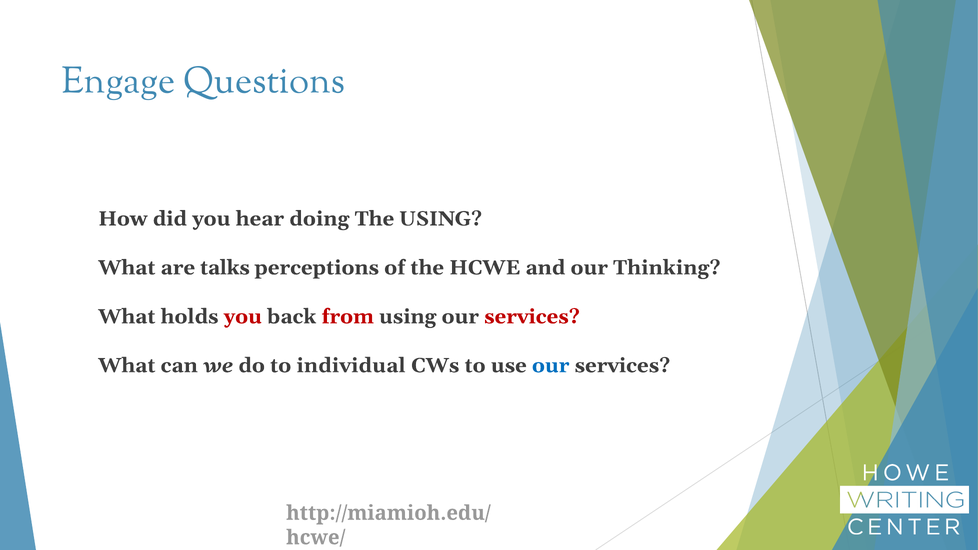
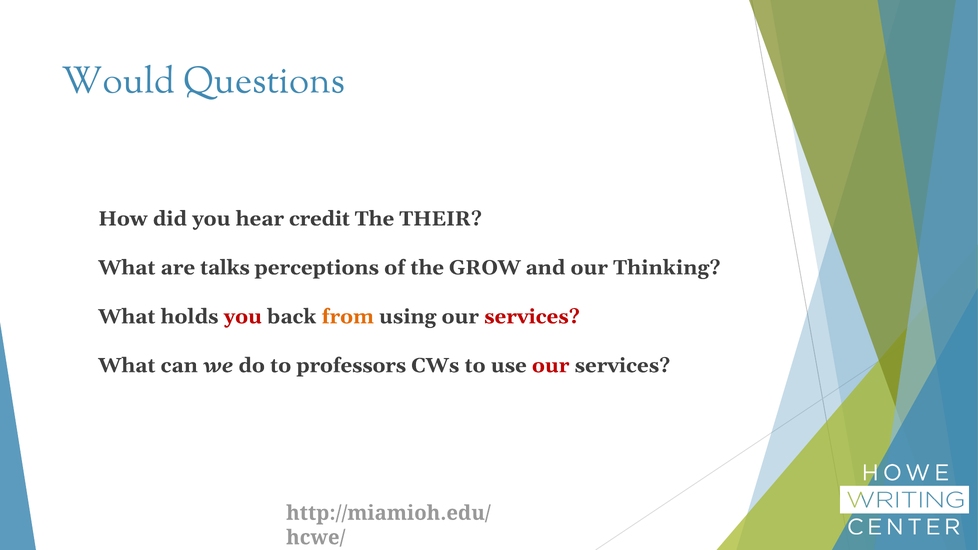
Engage: Engage -> Would (118, 81)
doing: doing -> credit (319, 219)
The USING: USING -> THEIR (441, 219)
HCWE: HCWE -> GROW (485, 268)
from colour: red -> orange (348, 317)
individual: individual -> professors (351, 366)
our colour: blue -> red (551, 366)
